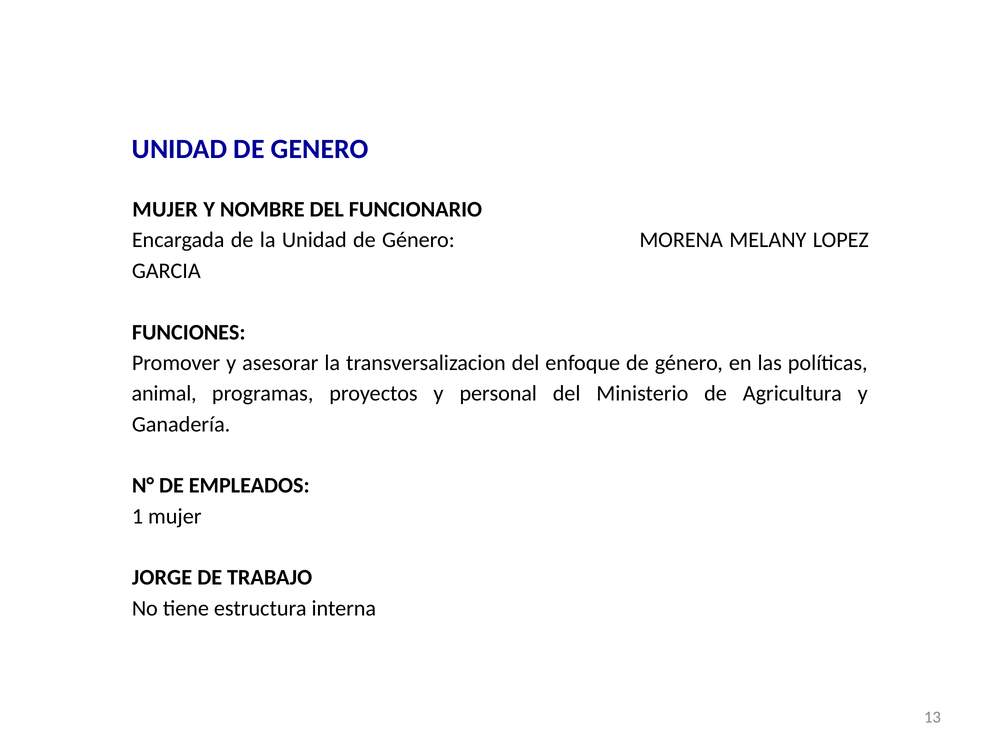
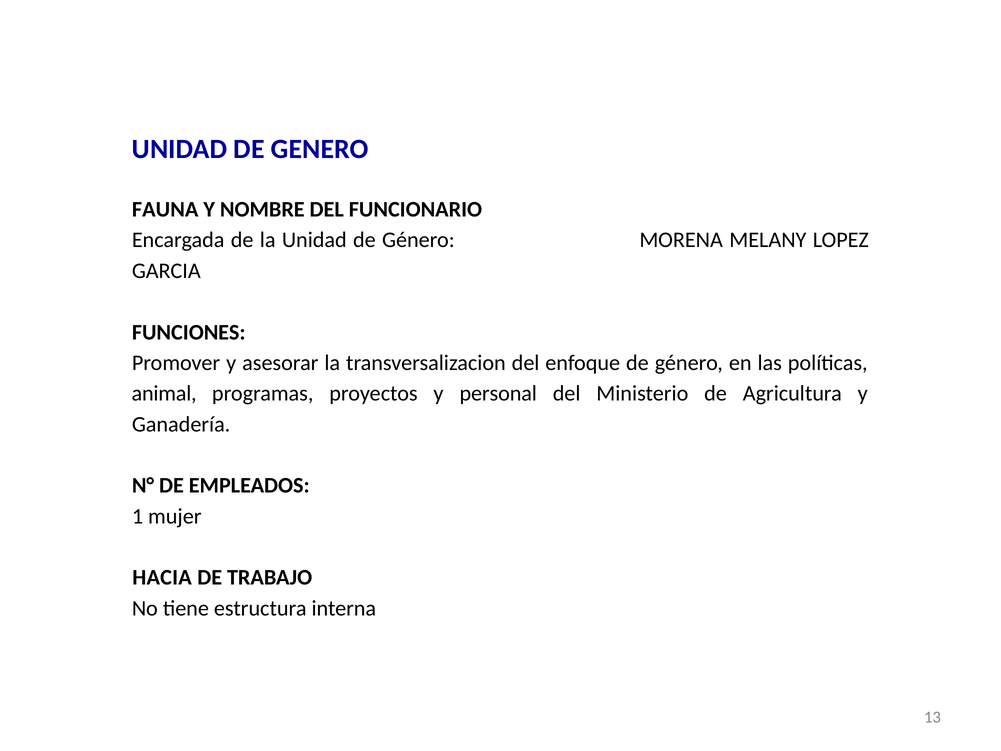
MUJER: MUJER -> FAUNA (165, 209)
JORGE: JORGE -> HACIA (162, 577)
